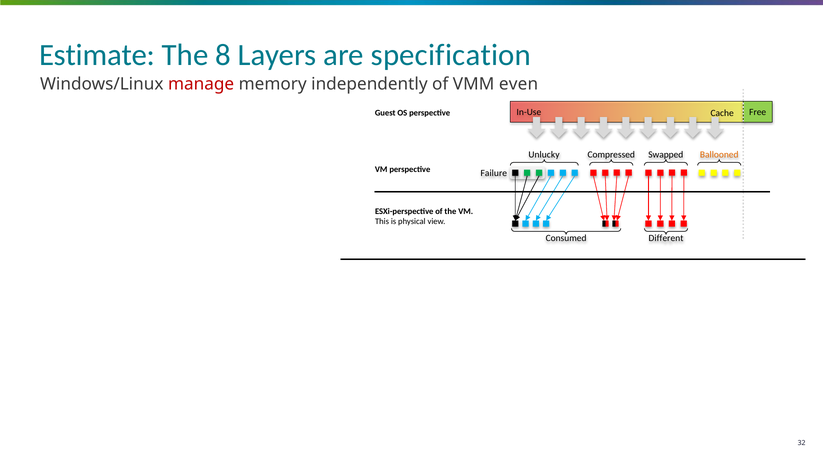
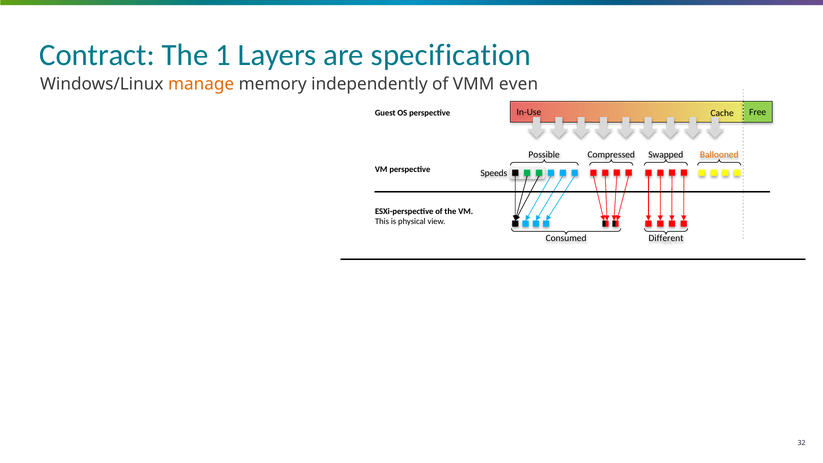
Estimate: Estimate -> Contract (97, 55)
8: 8 -> 1 (223, 55)
manage colour: red -> orange (201, 84)
Unlucky: Unlucky -> Possible (544, 155)
Failure: Failure -> Speeds (494, 173)
